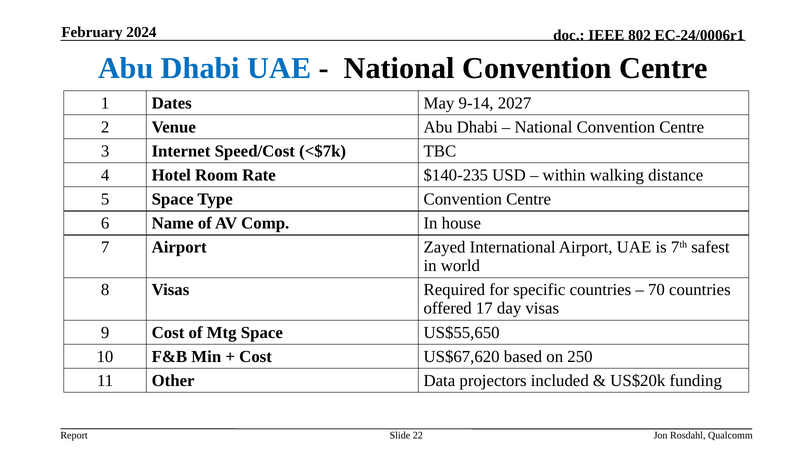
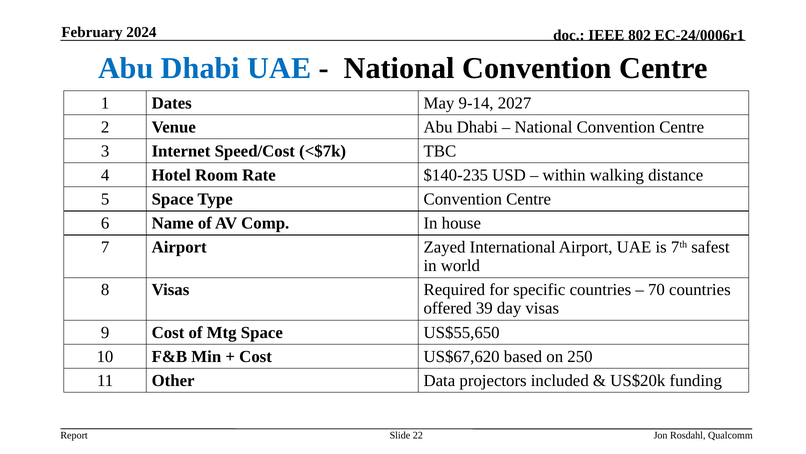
17: 17 -> 39 (484, 308)
